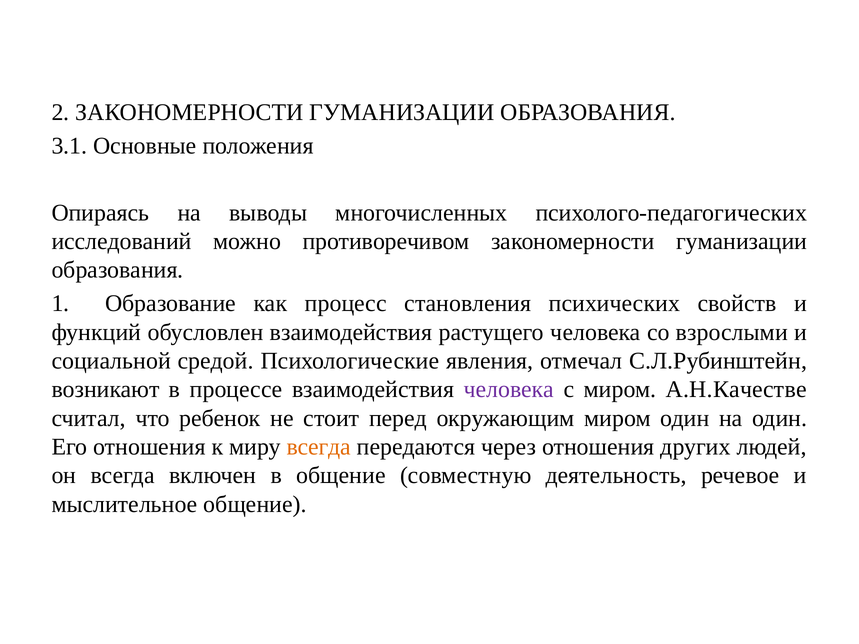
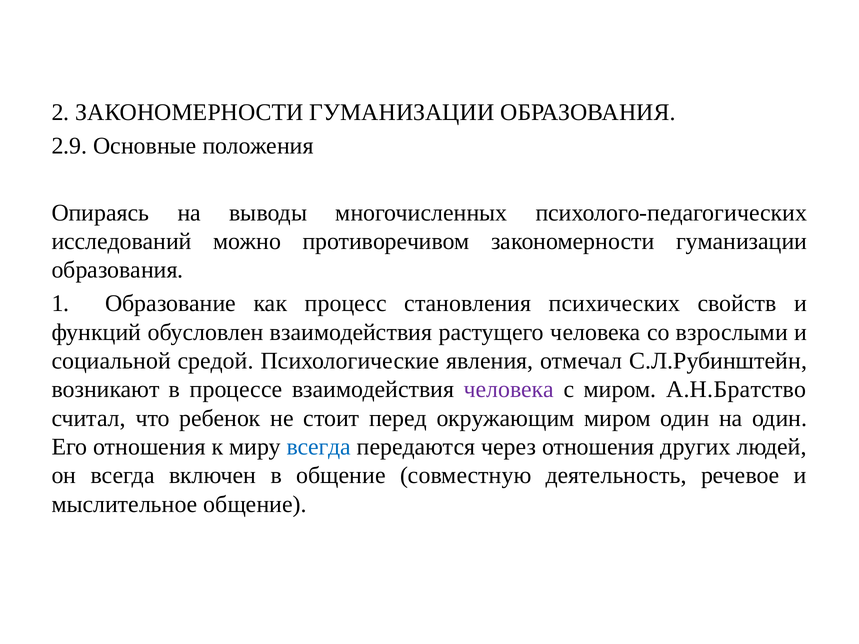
3.1: 3.1 -> 2.9 (69, 146)
А.Н.Качестве: А.Н.Качестве -> А.Н.Братство (736, 390)
всегда colour: orange -> blue (319, 447)
